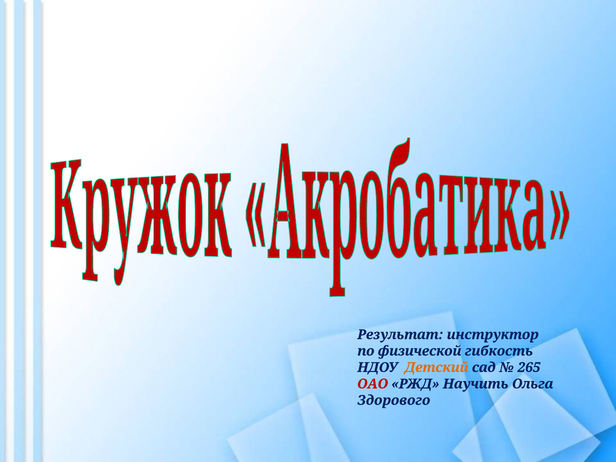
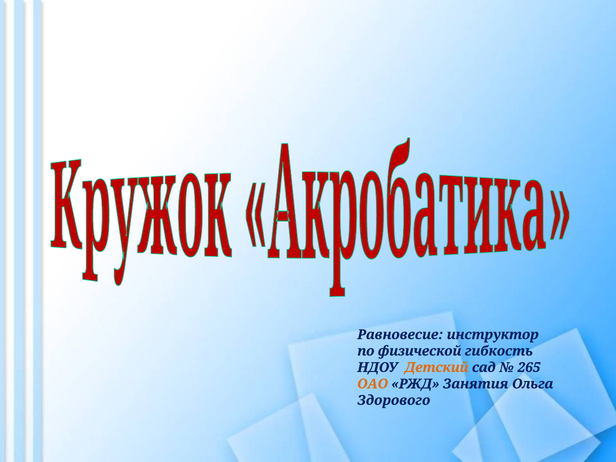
Результат: Результат -> Равновесие (400, 335)
ОАО colour: red -> orange (373, 384)
Научить: Научить -> Занятия (476, 384)
